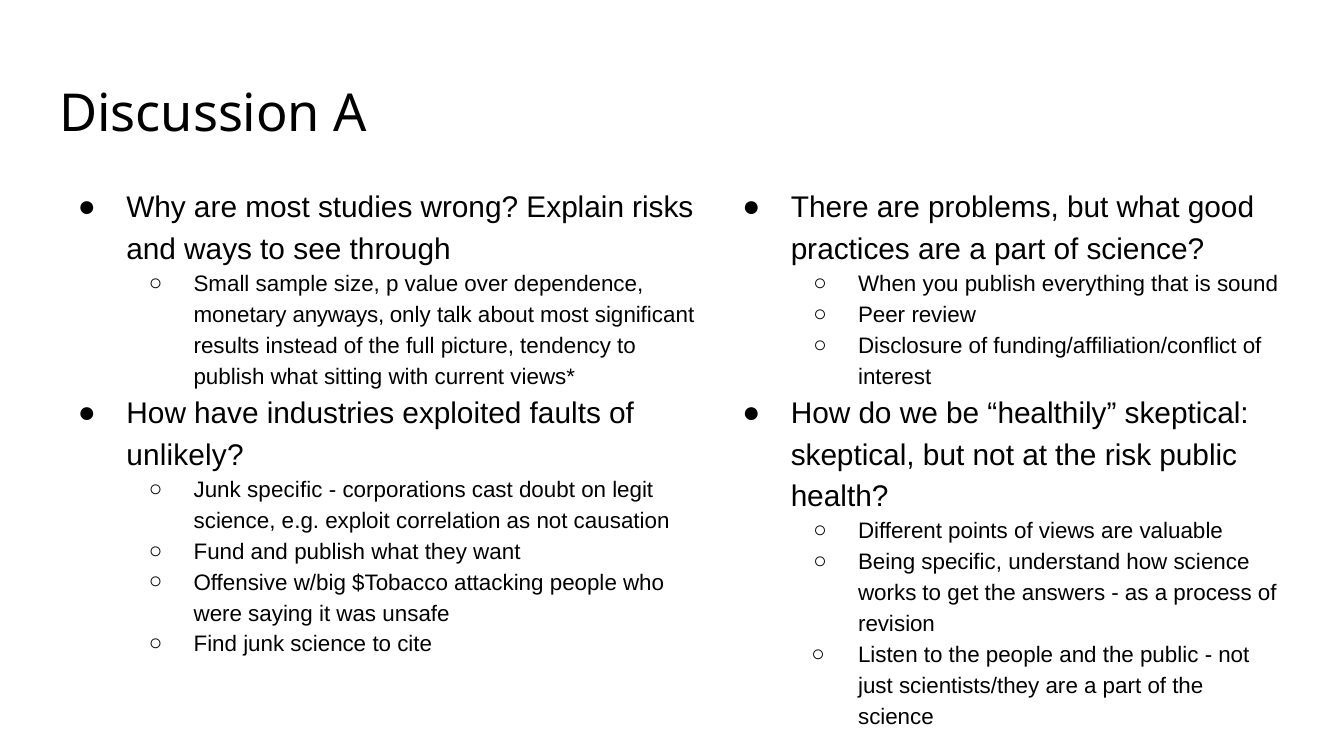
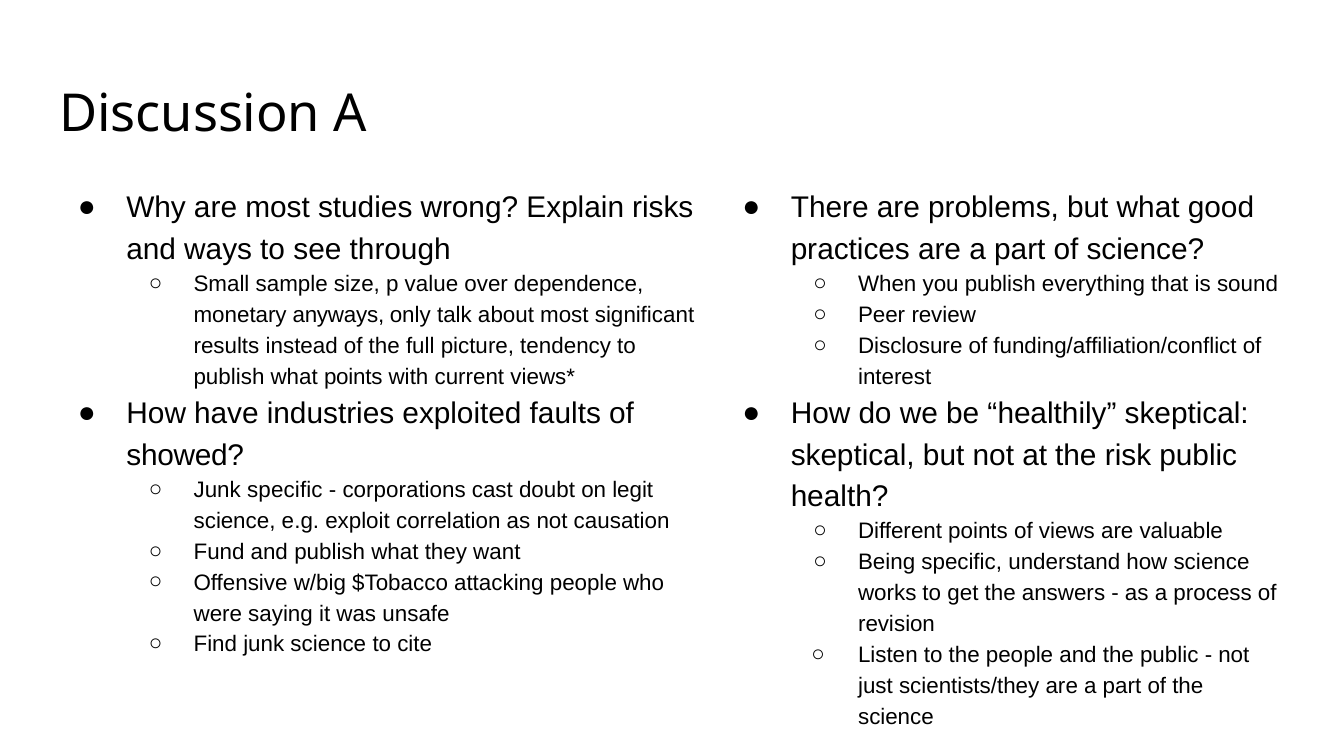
what sitting: sitting -> points (353, 377)
unlikely: unlikely -> showed (185, 455)
